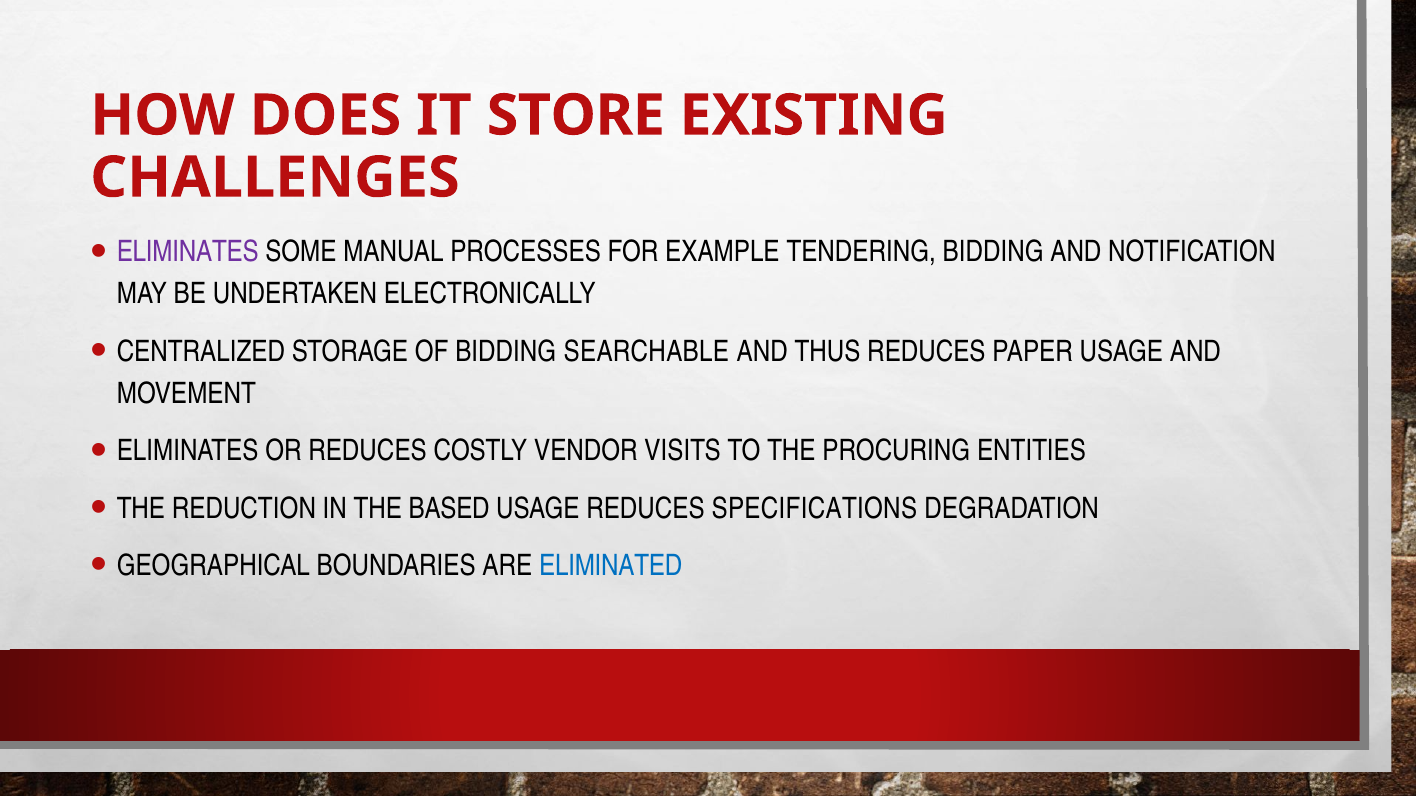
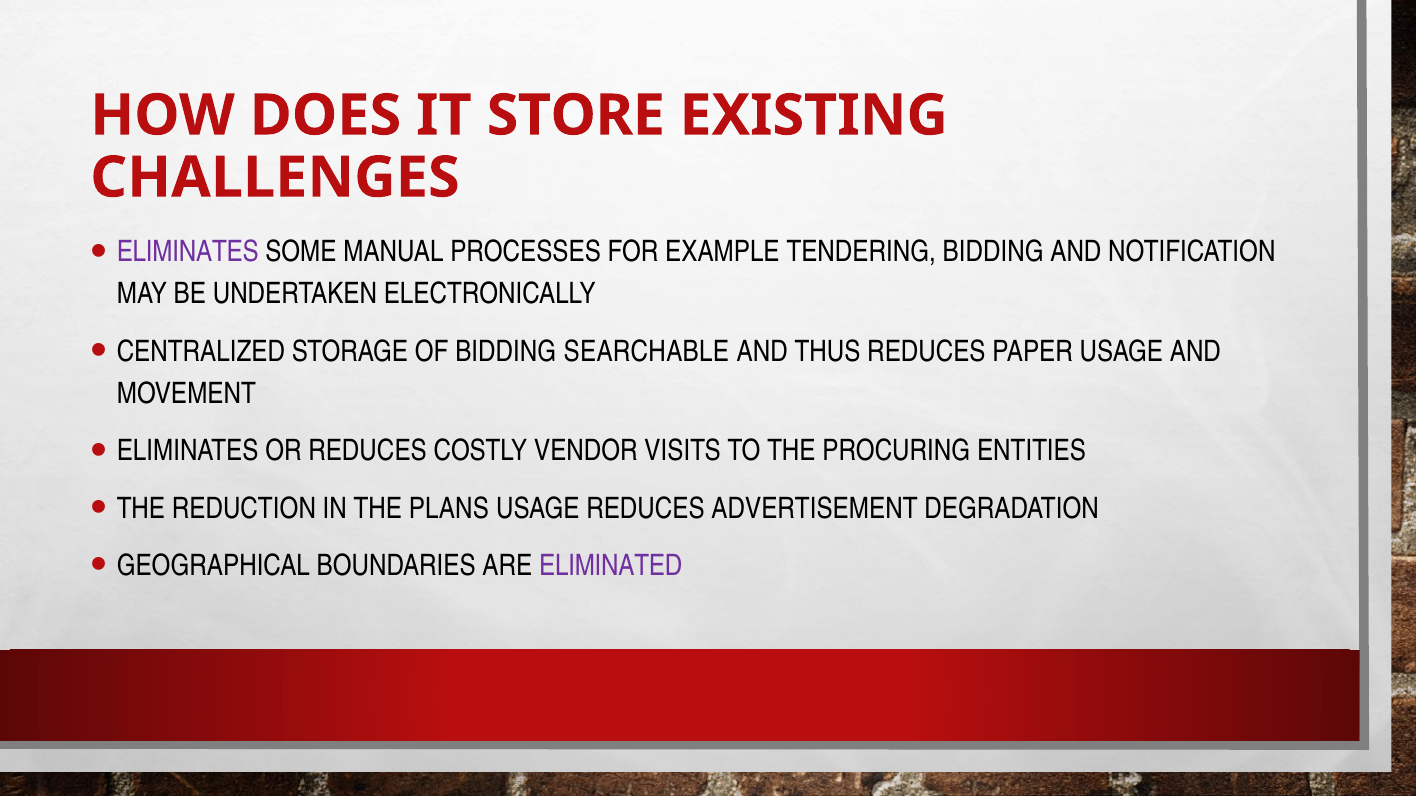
BASED: BASED -> PLANS (449, 509)
SPECIFICATIONS: SPECIFICATIONS -> ADVERTISEMENT (814, 509)
ELIMINATED colour: blue -> purple (611, 566)
